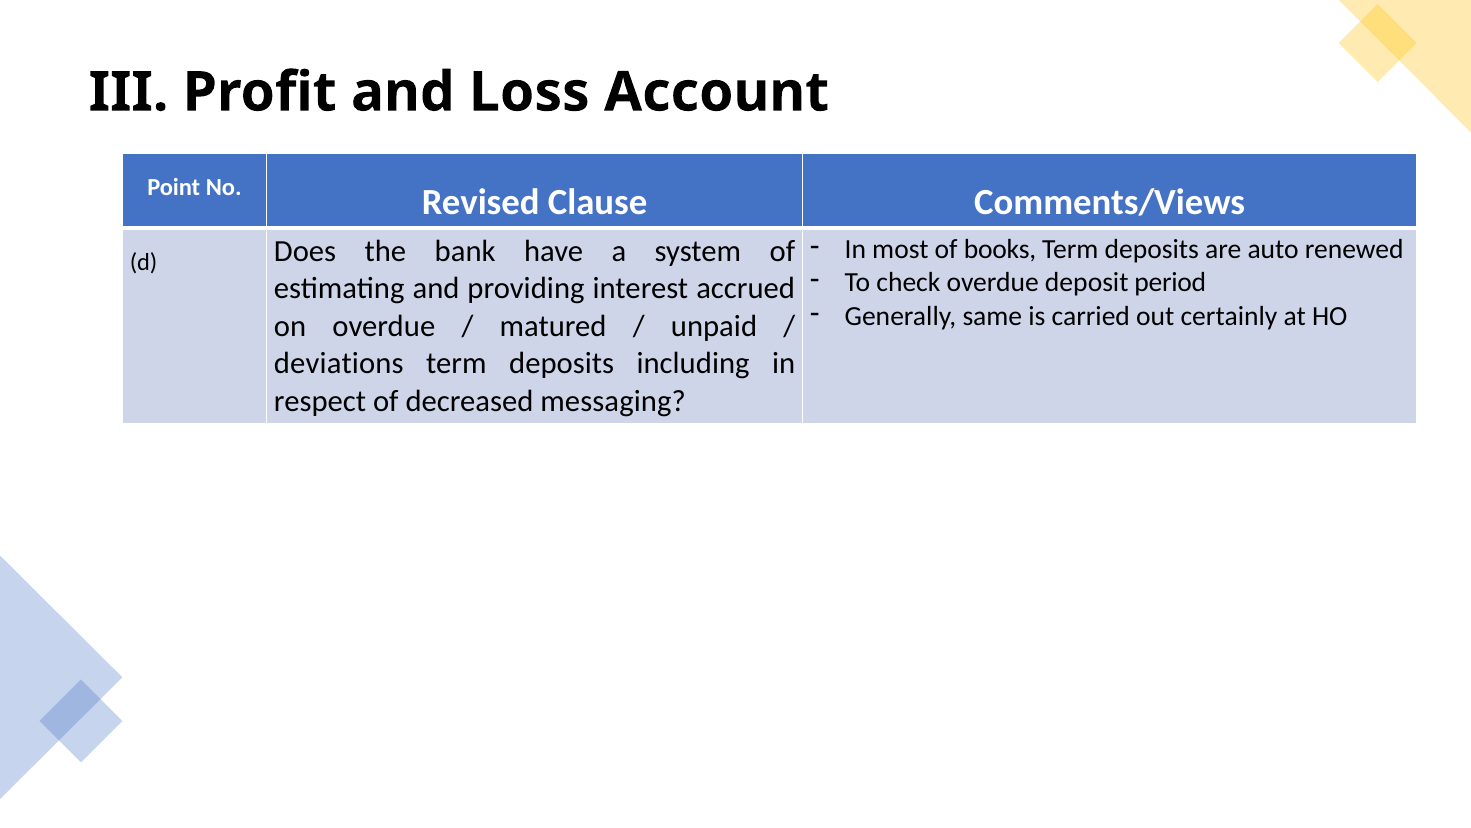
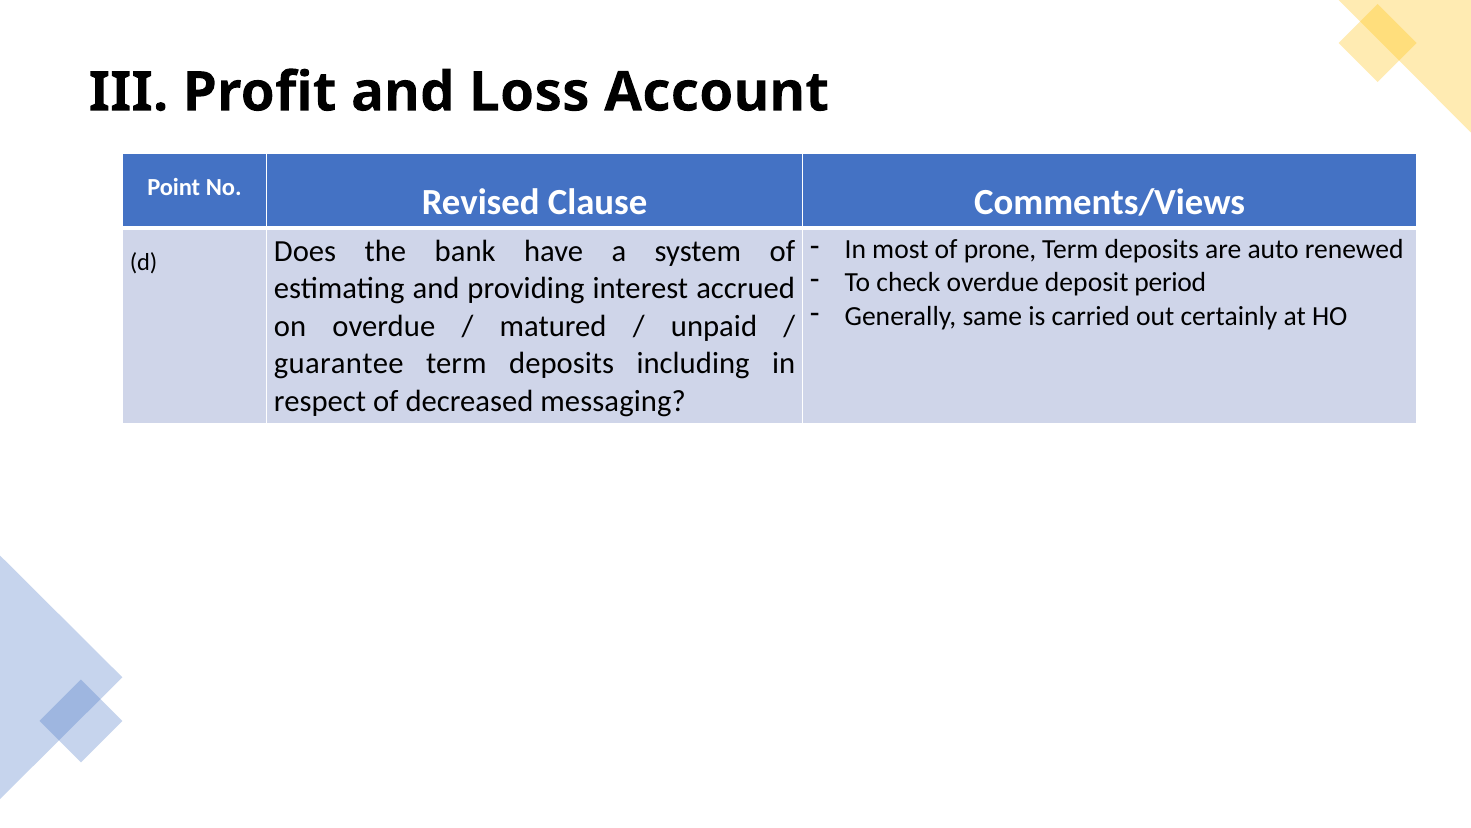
books: books -> prone (1000, 249)
deviations: deviations -> guarantee (339, 363)
